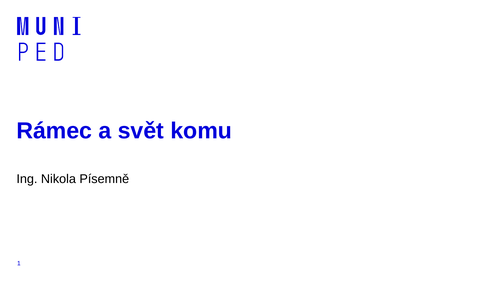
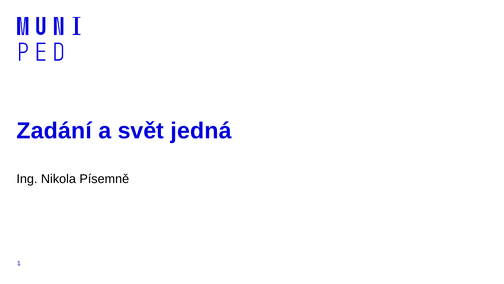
Rámec: Rámec -> Zadání (54, 131)
komu: komu -> jedná (201, 131)
